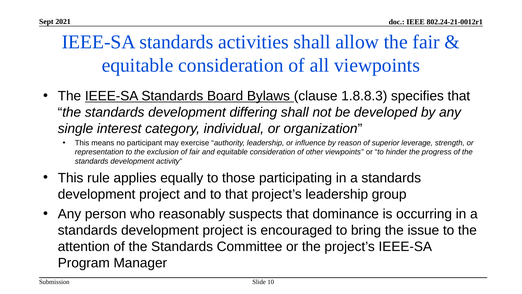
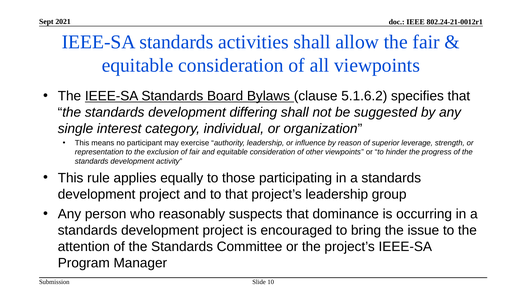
1.8.8.3: 1.8.8.3 -> 5.1.6.2 (364, 96)
developed: developed -> suggested (386, 112)
